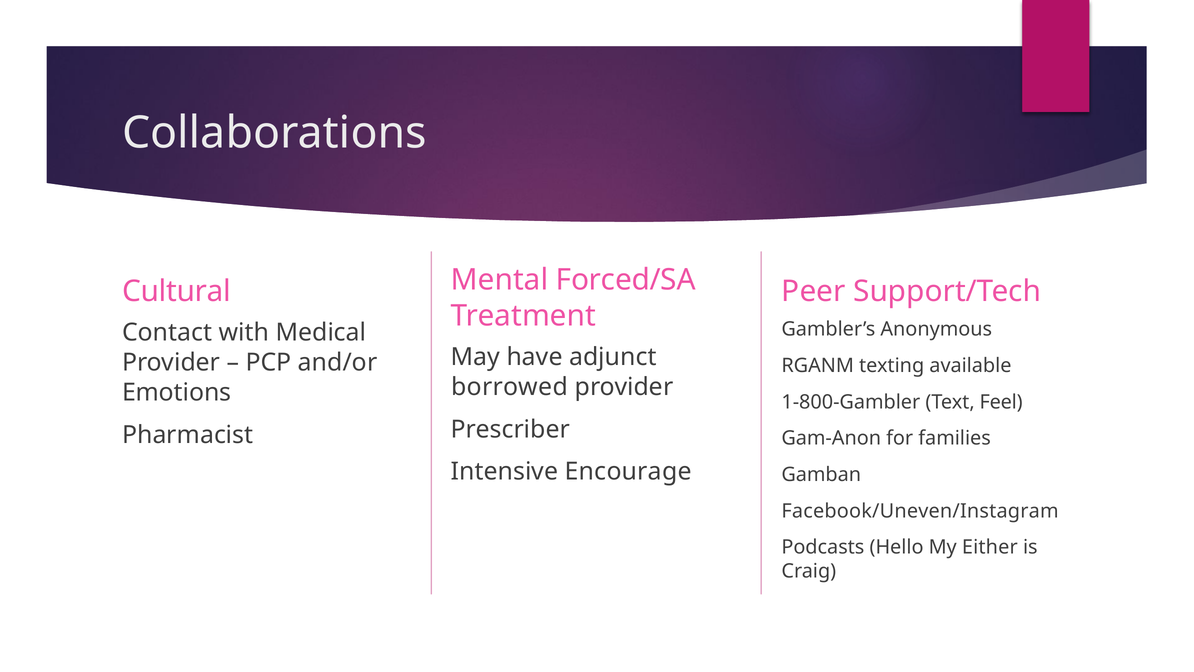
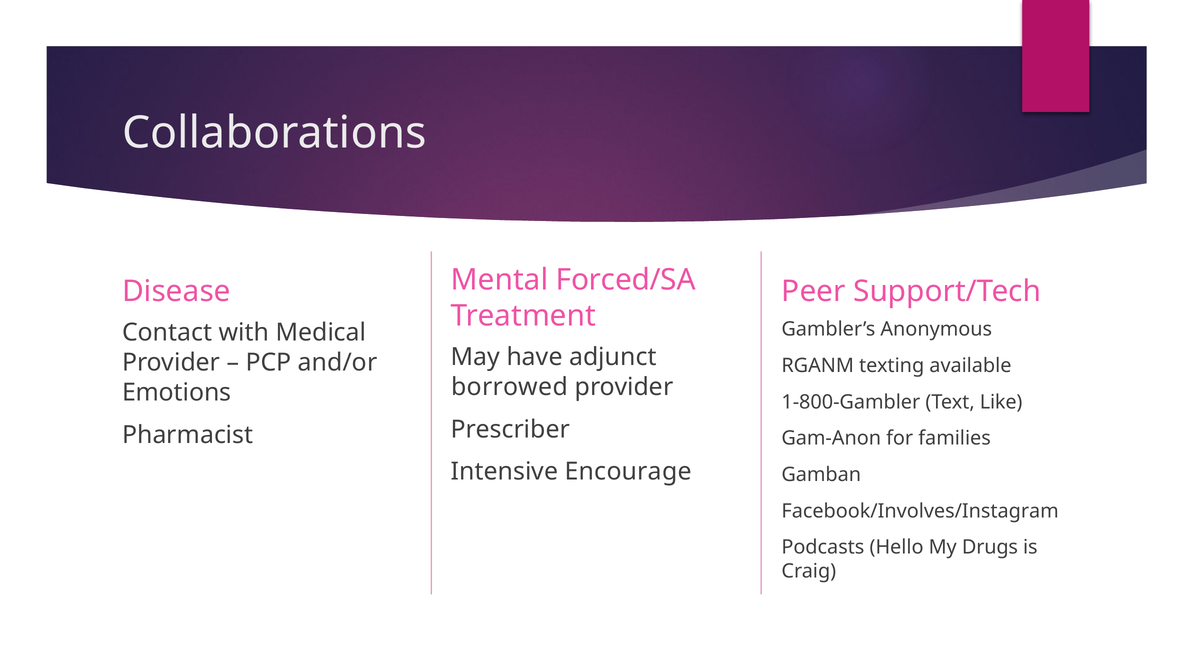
Cultural: Cultural -> Disease (176, 291)
Feel: Feel -> Like (1001, 402)
Facebook/Uneven/Instagram: Facebook/Uneven/Instagram -> Facebook/Involves/Instagram (920, 511)
Either: Either -> Drugs (990, 547)
